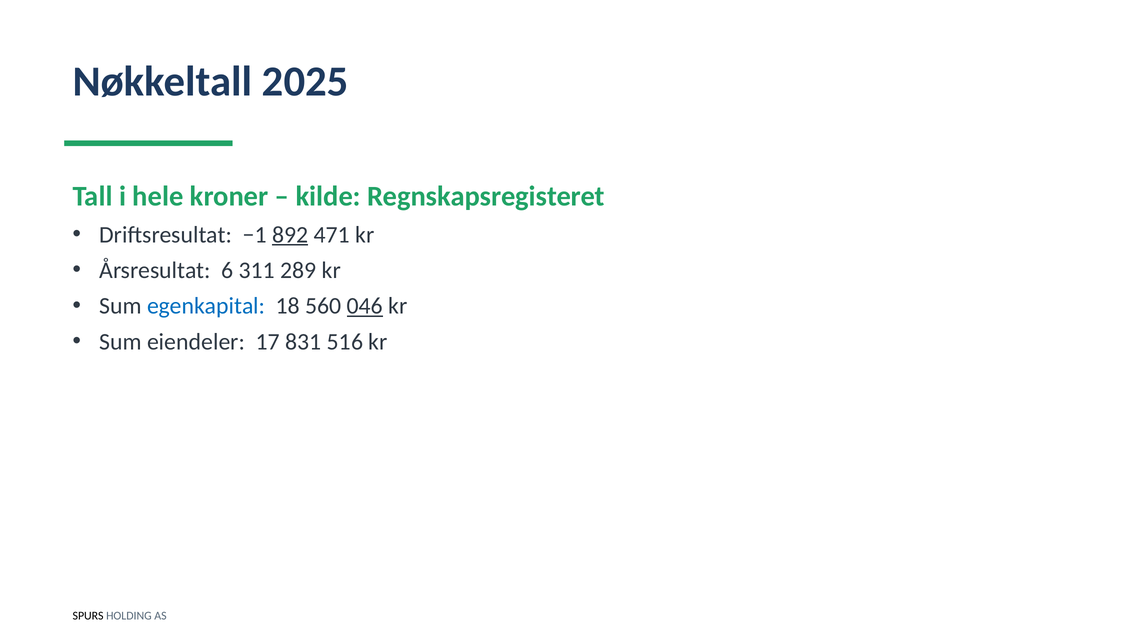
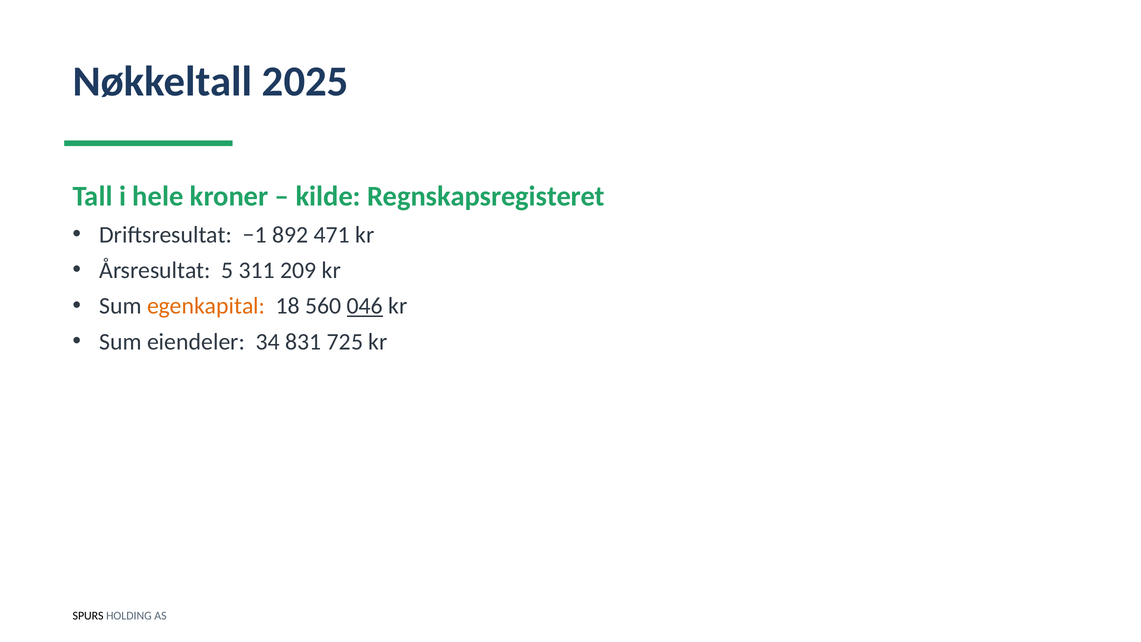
892 underline: present -> none (290, 235)
6: 6 -> 5 (227, 270)
289: 289 -> 209 (298, 270)
egenkapital colour: blue -> orange (206, 306)
17: 17 -> 34 (268, 342)
516: 516 -> 725 (345, 342)
